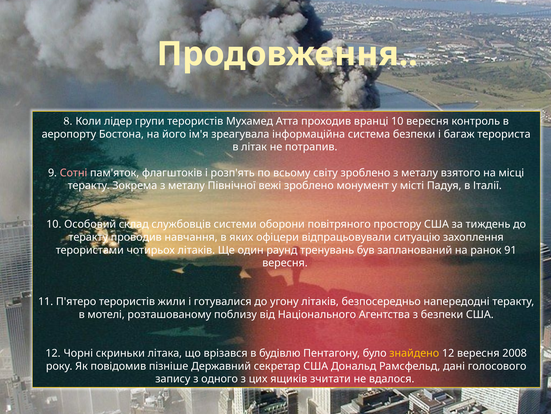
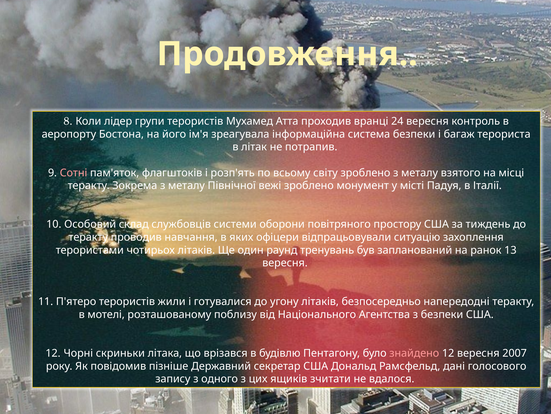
вранці 10: 10 -> 24 (397, 121)
91: 91 -> 13 (510, 250)
знайдено colour: yellow -> pink (414, 353)
2008: 2008 -> 2007 (515, 353)
